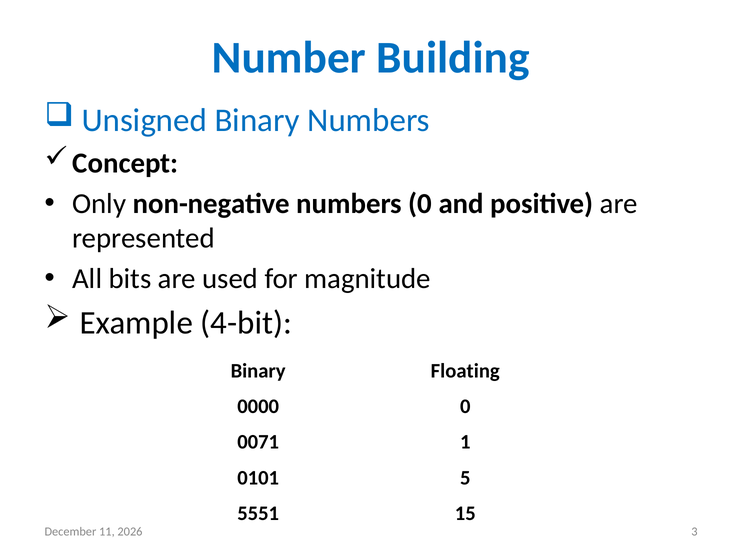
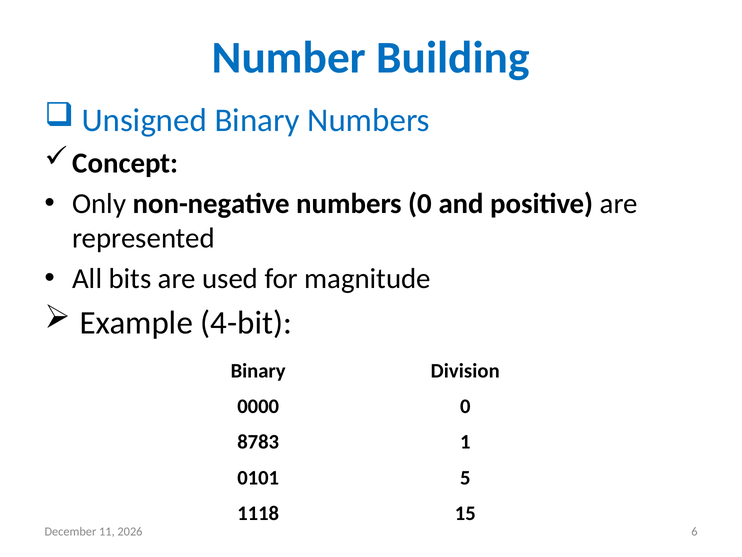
Floating: Floating -> Division (465, 370)
0071: 0071 -> 8783 (258, 442)
5551: 5551 -> 1118 (258, 513)
3: 3 -> 6 (694, 531)
